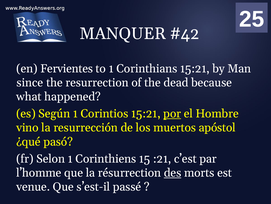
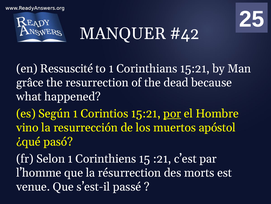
Fervientes: Fervientes -> Ressuscité (67, 68)
since: since -> grâce (30, 82)
des underline: present -> none (173, 172)
